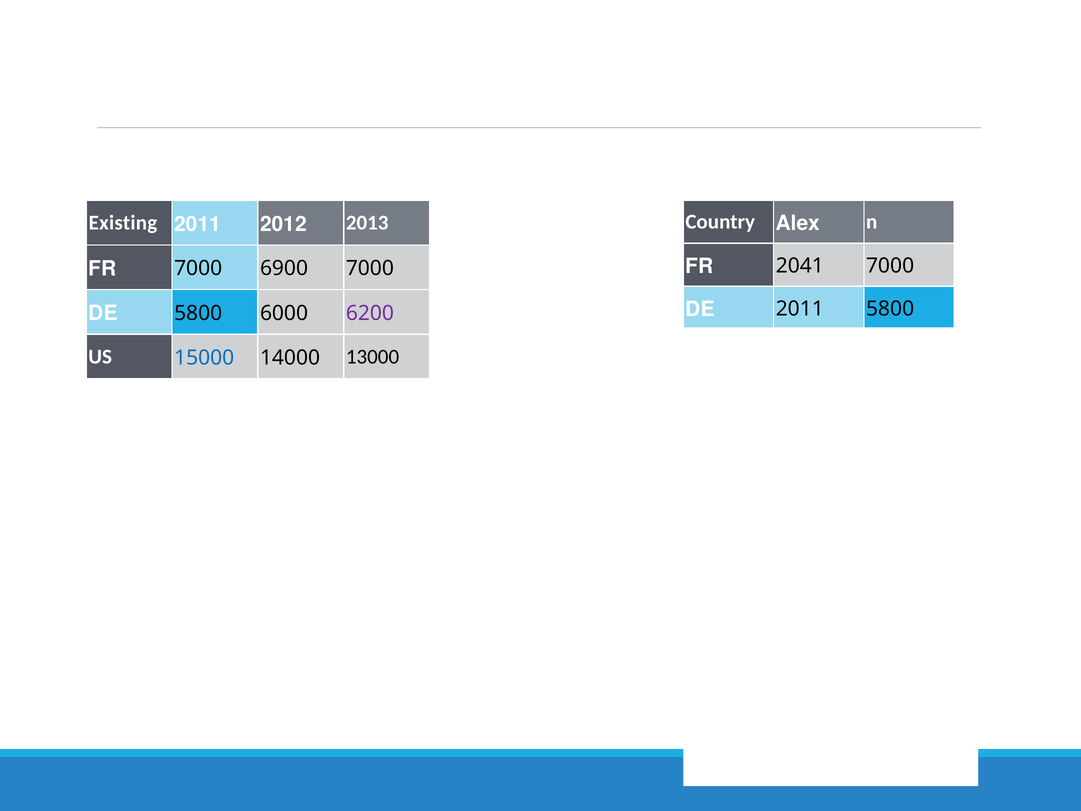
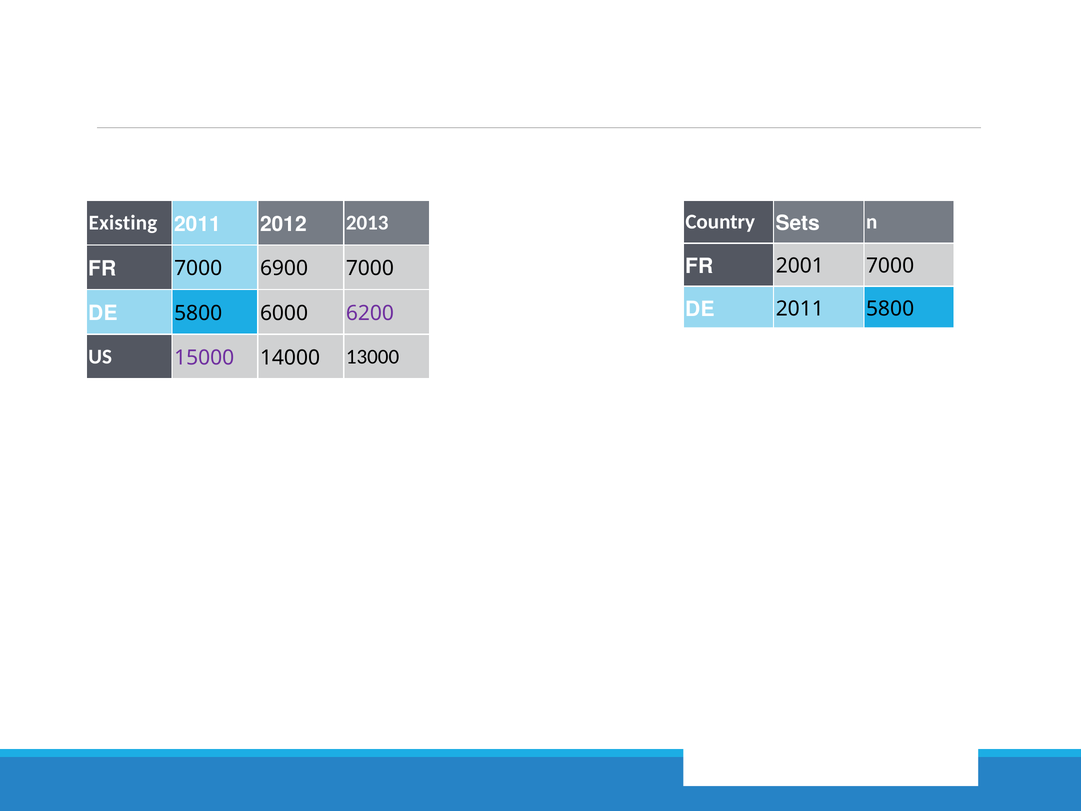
Alex: Alex -> Sets (798, 223)
2041: 2041 -> 2001 (800, 266)
15000 colour: blue -> purple (204, 358)
